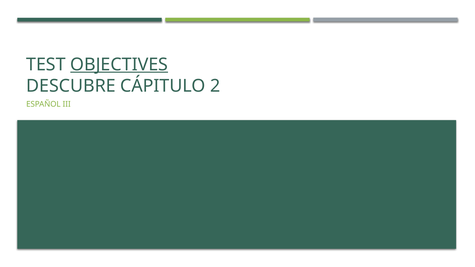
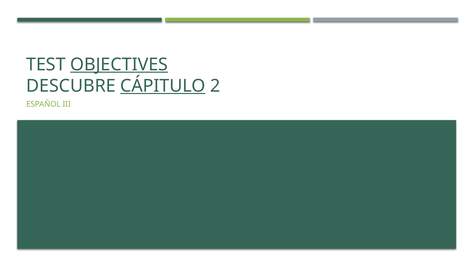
CÁPITULO underline: none -> present (163, 86)
